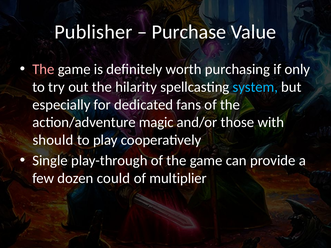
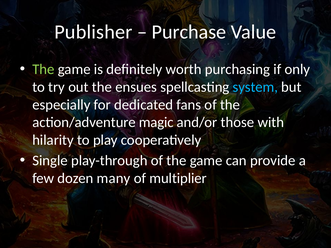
The colour: pink -> light green (43, 69)
hilarity: hilarity -> ensues (136, 87)
should: should -> hilarity (53, 140)
could: could -> many (114, 178)
